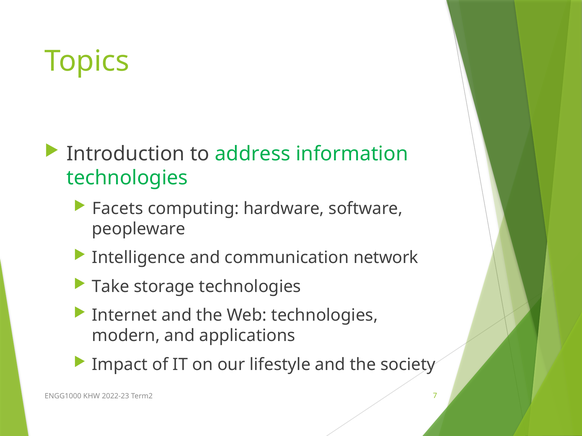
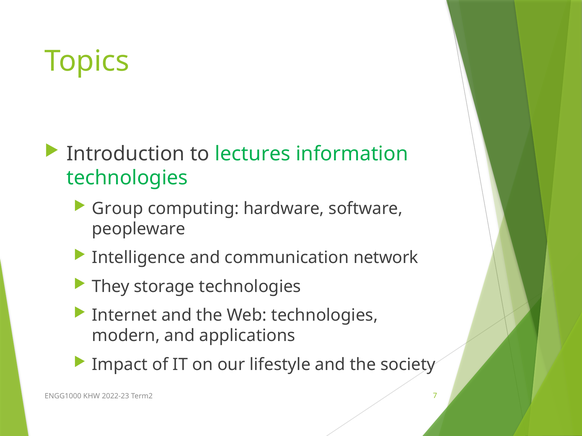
address: address -> lectures (253, 154)
Facets: Facets -> Group (118, 209)
Take: Take -> They (111, 287)
